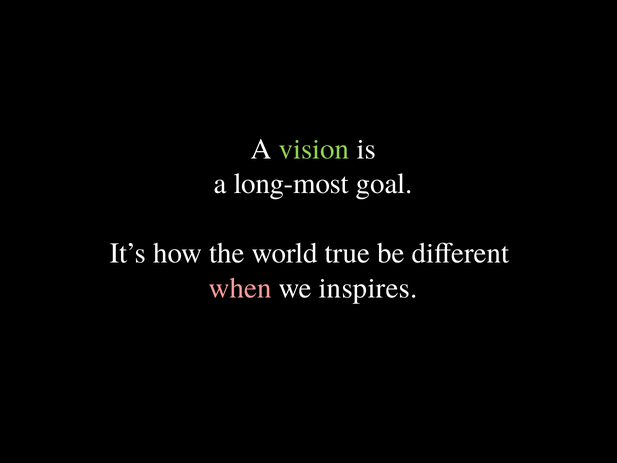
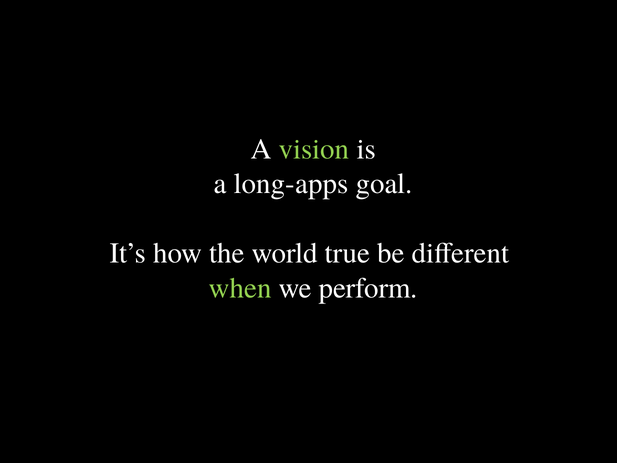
long-most: long-most -> long-apps (291, 184)
when colour: pink -> light green (240, 288)
inspires: inspires -> perform (368, 288)
